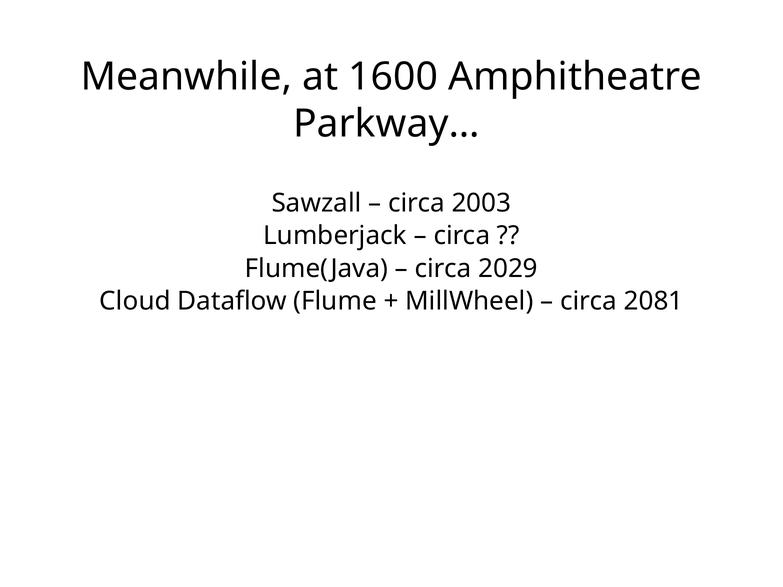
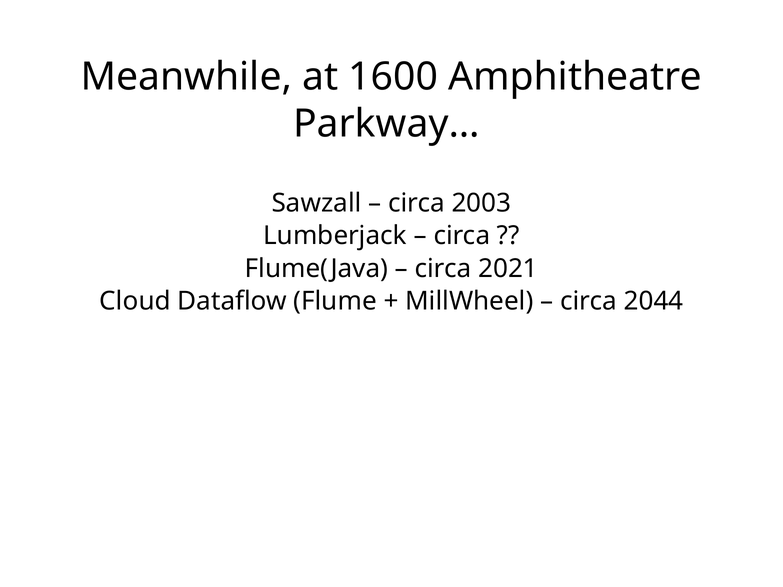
2029: 2029 -> 2021 (508, 269)
2081: 2081 -> 2044 (654, 302)
